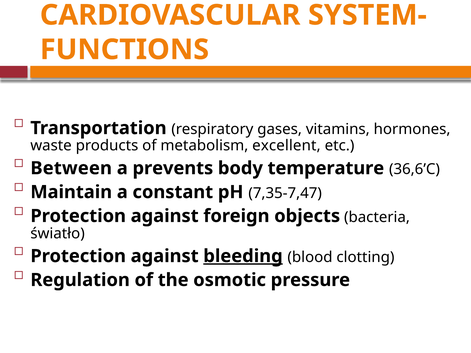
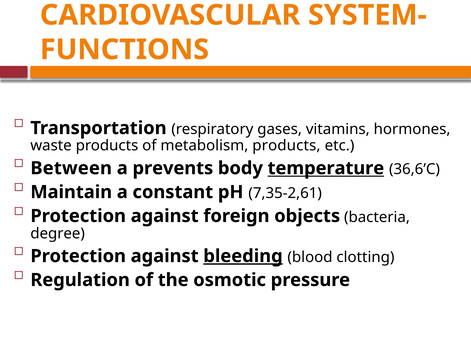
metabolism excellent: excellent -> products (286, 146)
temperature underline: none -> present (326, 168)
7,35-7,47: 7,35-7,47 -> 7,35-2,61 (285, 193)
światło: światło -> degree (58, 234)
